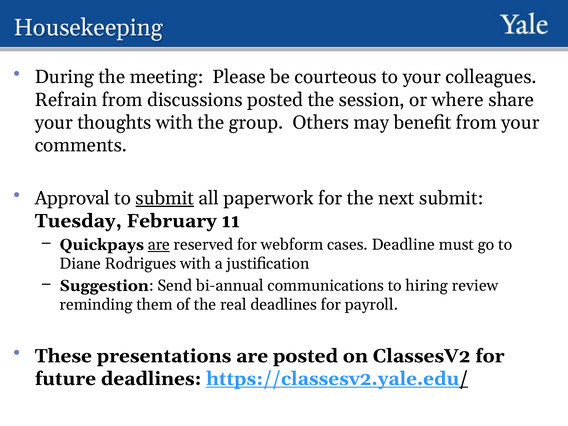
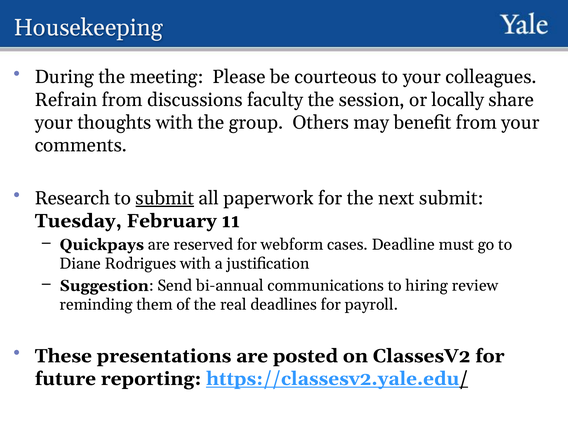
discussions posted: posted -> faculty (275, 100)
where: where -> locally (458, 100)
Approval: Approval -> Research (72, 198)
are underline: present -> none (159, 245)
future deadlines: deadlines -> reporting (151, 379)
